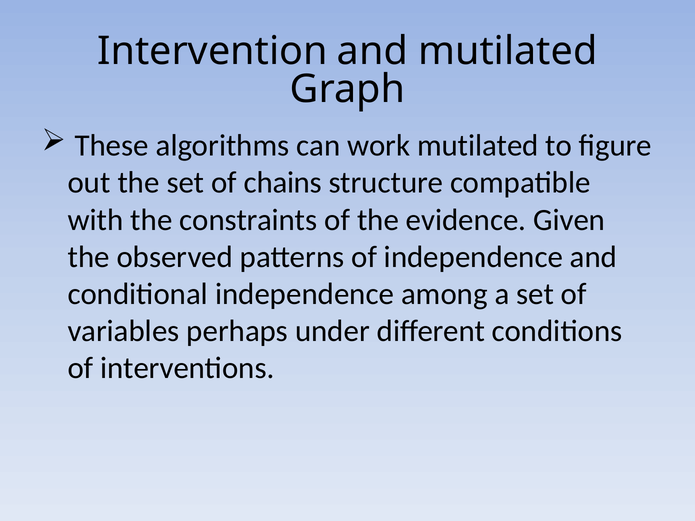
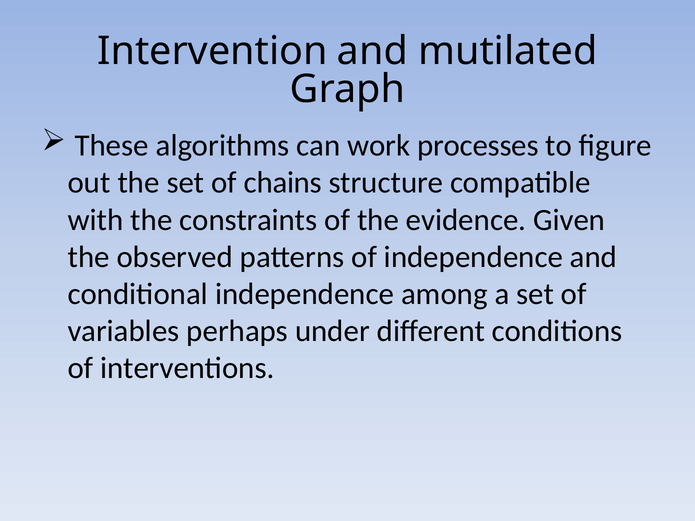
work mutilated: mutilated -> processes (478, 146)
